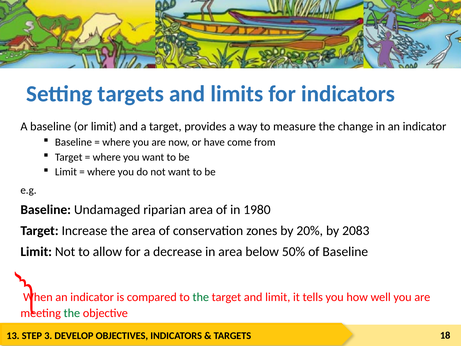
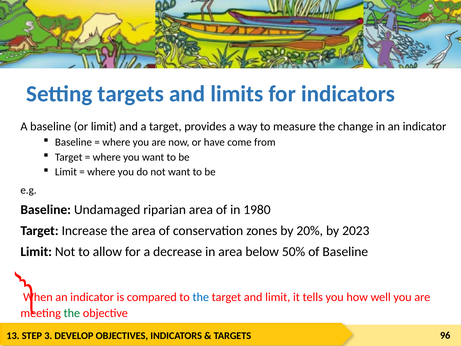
2083: 2083 -> 2023 (356, 231)
the colour: green -> blue (201, 297)
18: 18 -> 96 (445, 335)
